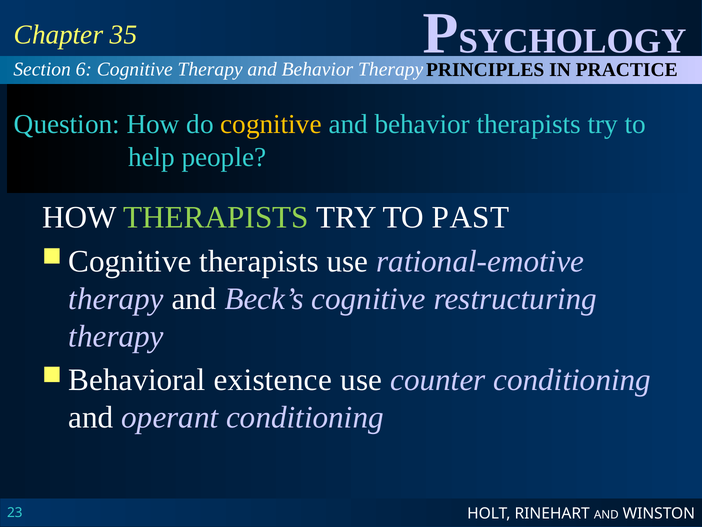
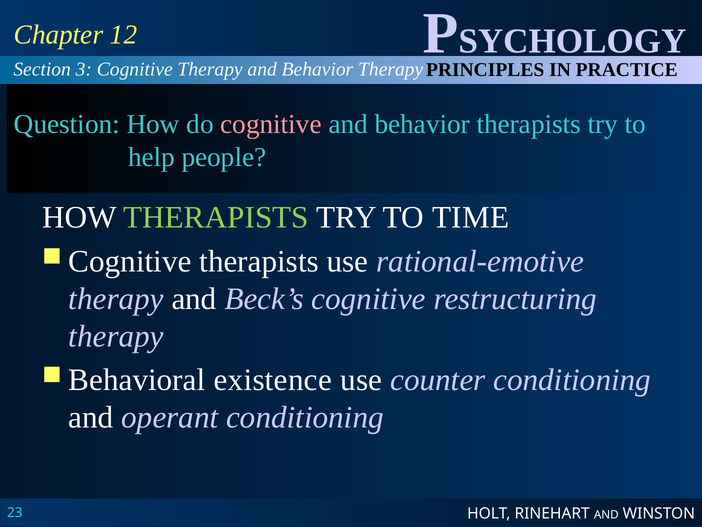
35: 35 -> 12 (124, 35)
6: 6 -> 3 (84, 69)
cognitive colour: yellow -> pink (271, 124)
PAST: PAST -> TIME (471, 217)
